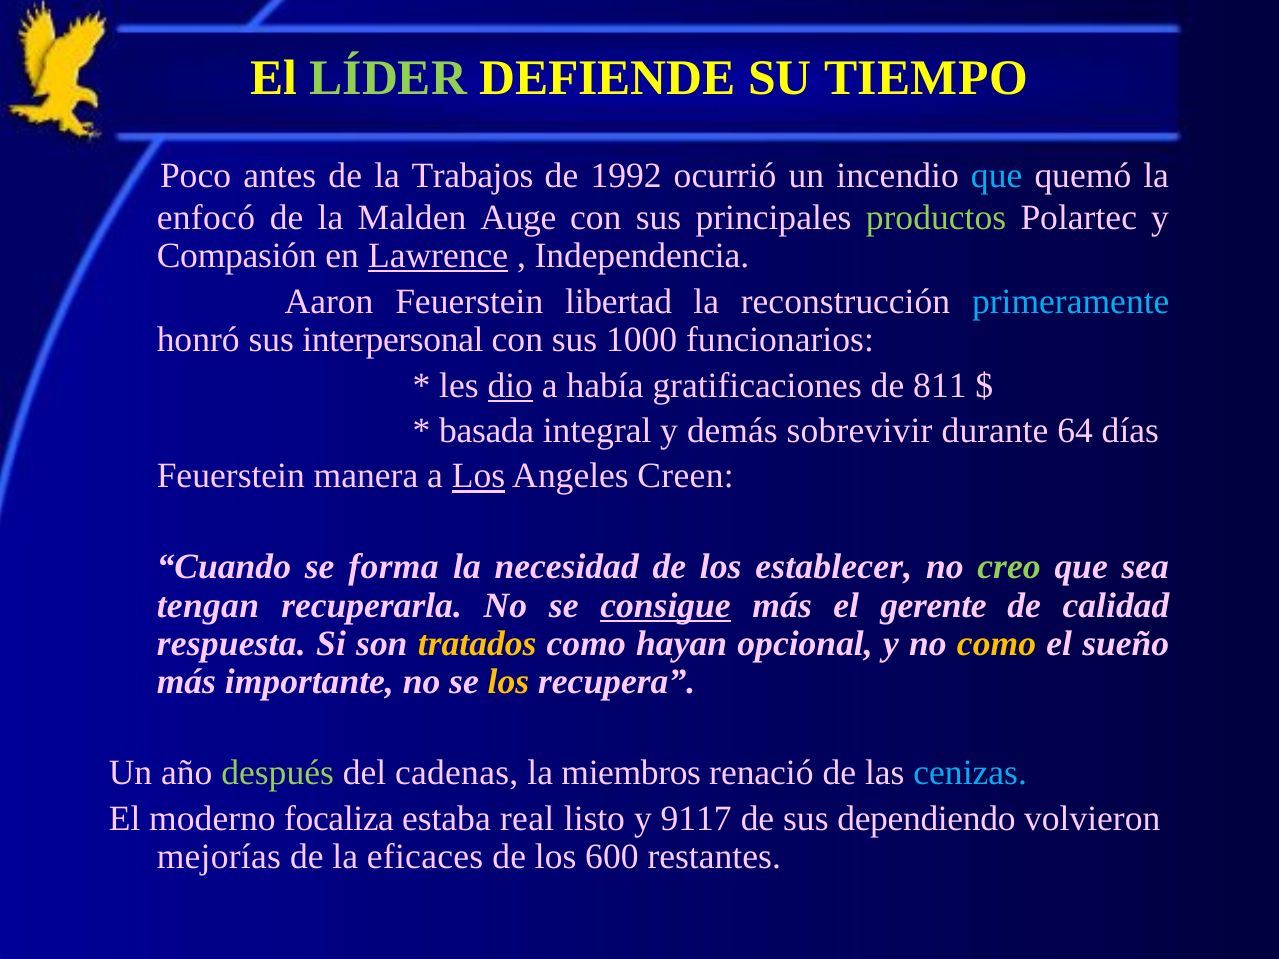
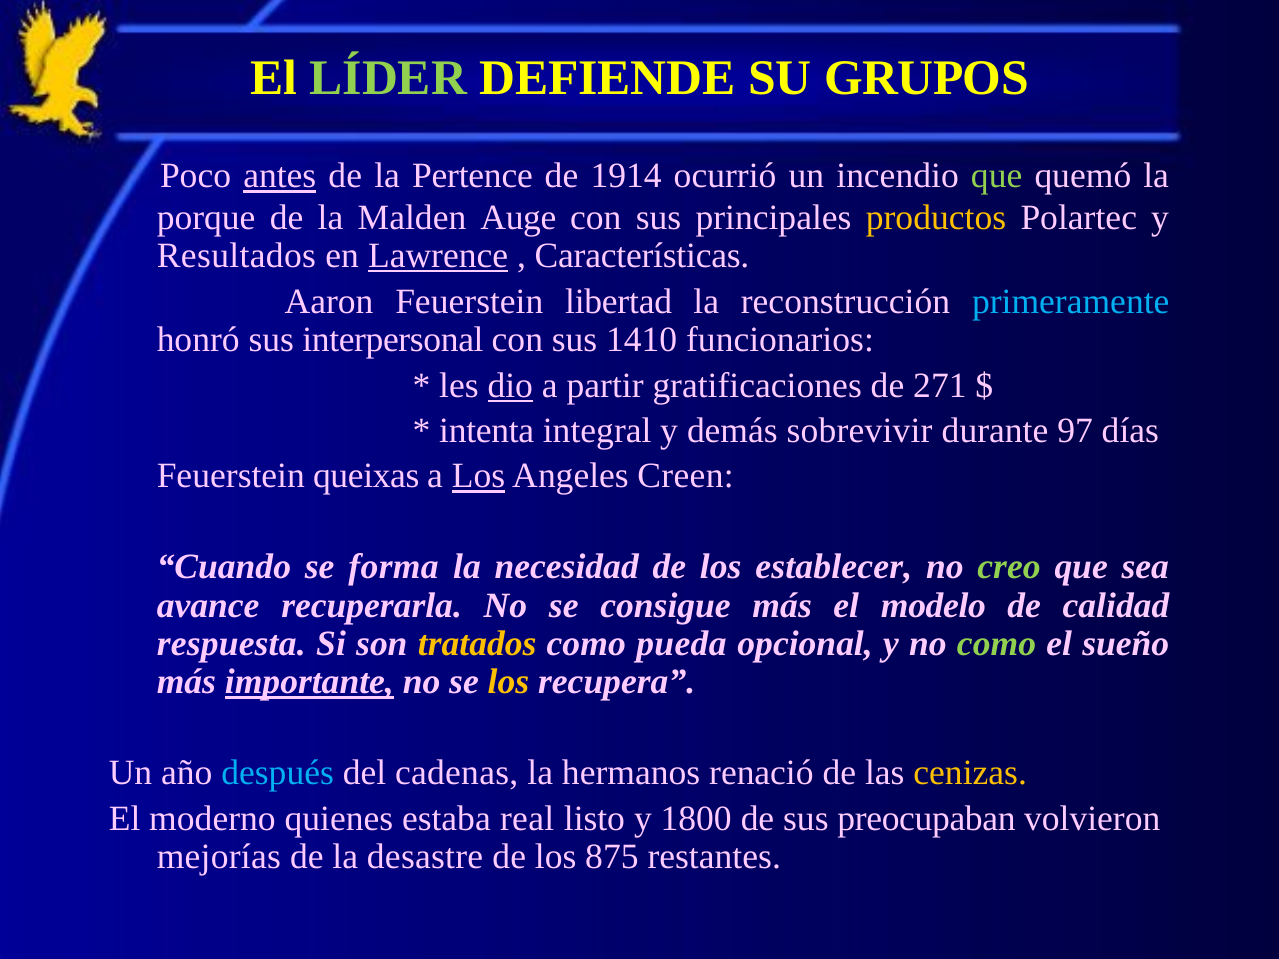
TIEMPO: TIEMPO -> GRUPOS (926, 78)
antes underline: none -> present (280, 176)
Trabajos: Trabajos -> Pertence (472, 176)
1992: 1992 -> 1914 (626, 176)
que colour: light blue -> light green (997, 176)
enfocó: enfocó -> porque (206, 218)
productos colour: light green -> yellow (936, 218)
Compasión: Compasión -> Resultados (236, 256)
Independencia: Independencia -> Características (642, 256)
1000: 1000 -> 1410 (642, 340)
había: había -> partir (605, 385)
811: 811 -> 271 (940, 385)
basada: basada -> intenta (487, 431)
64: 64 -> 97 (1075, 431)
manera: manera -> queixas (366, 476)
tengan: tengan -> avance (208, 606)
consigue underline: present -> none (666, 606)
gerente: gerente -> modelo (933, 606)
hayan: hayan -> pueda (681, 644)
como colour: yellow -> light green (997, 644)
importante underline: none -> present (309, 682)
después colour: light green -> light blue (278, 773)
miembros: miembros -> hermanos (631, 773)
cenizas colour: light blue -> yellow (970, 773)
focaliza: focaliza -> quienes (339, 819)
9117: 9117 -> 1800 (696, 819)
dependiendo: dependiendo -> preocupaban (926, 819)
eficaces: eficaces -> desastre (425, 857)
600: 600 -> 875 (612, 857)
